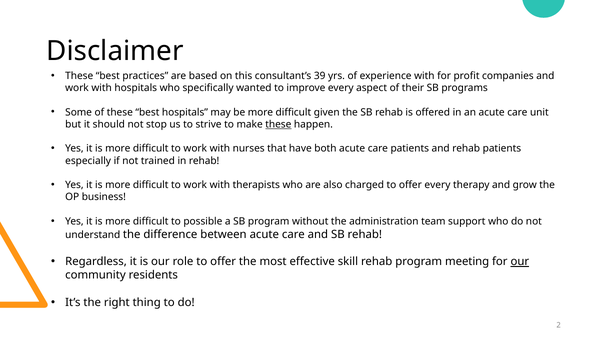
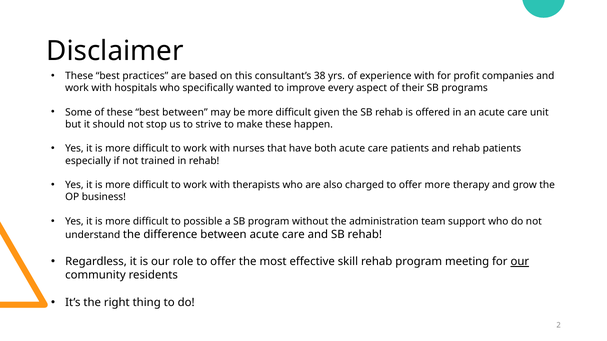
39: 39 -> 38 (320, 76)
best hospitals: hospitals -> between (185, 112)
these underline: present -> none (278, 124)
offer every: every -> more (437, 185)
